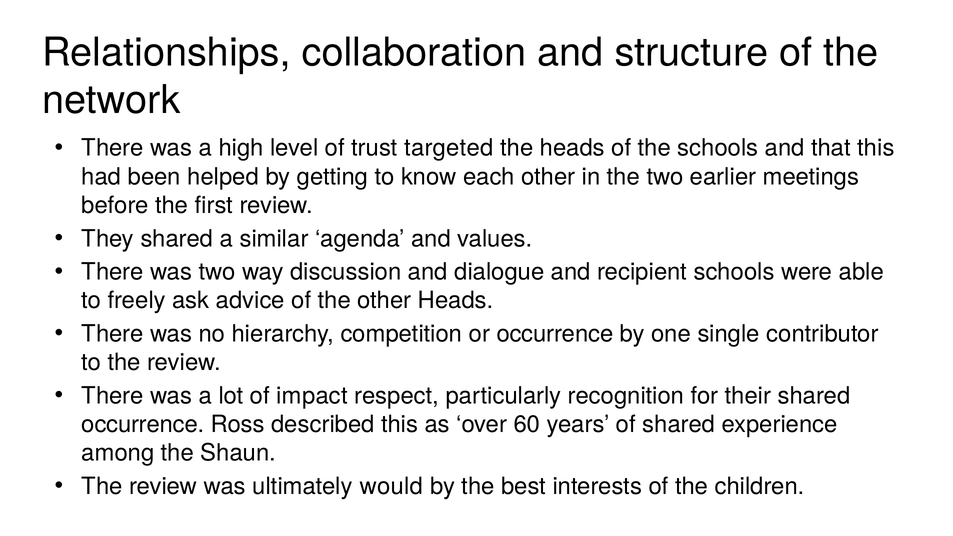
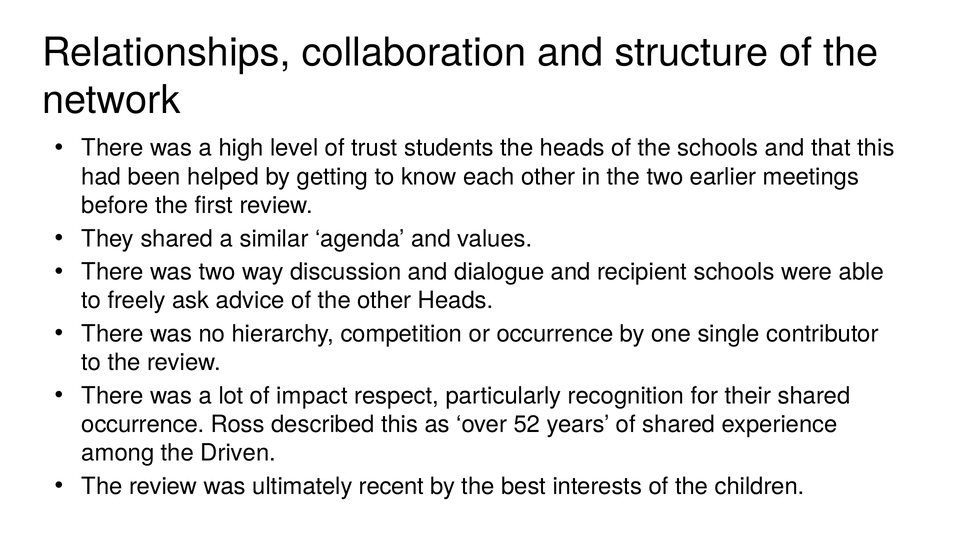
targeted: targeted -> students (449, 148)
60: 60 -> 52 (527, 424)
Shaun: Shaun -> Driven (238, 453)
would: would -> recent (391, 486)
